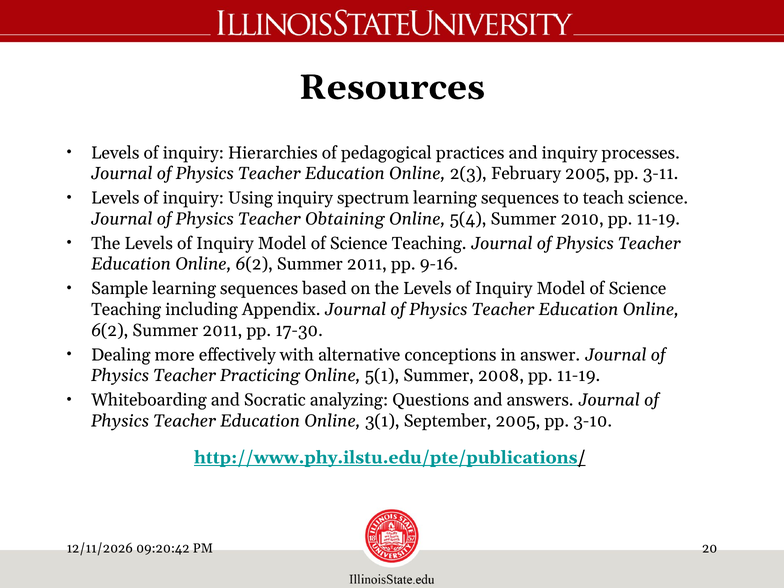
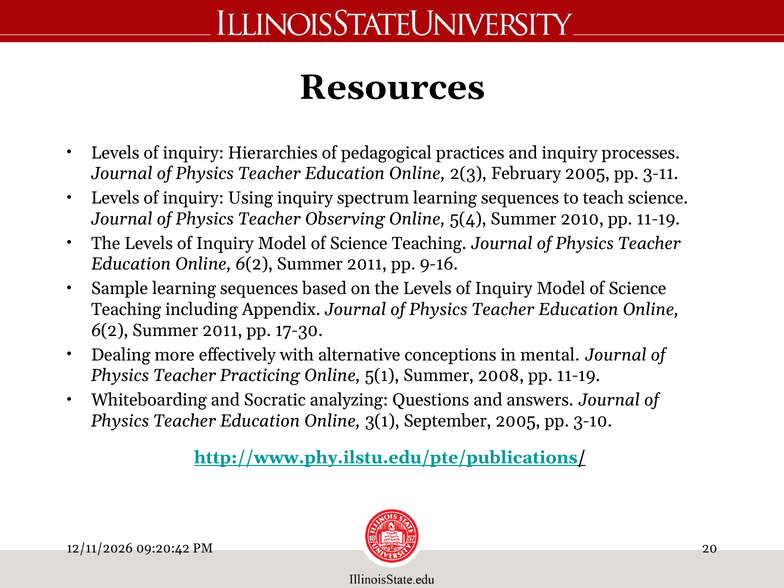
Obtaining: Obtaining -> Observing (345, 219)
answer: answer -> mental (550, 355)
